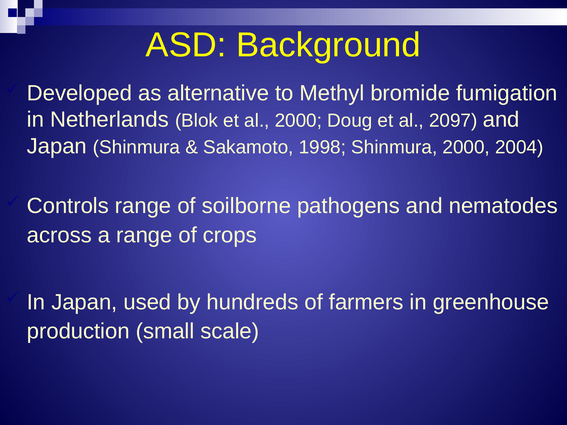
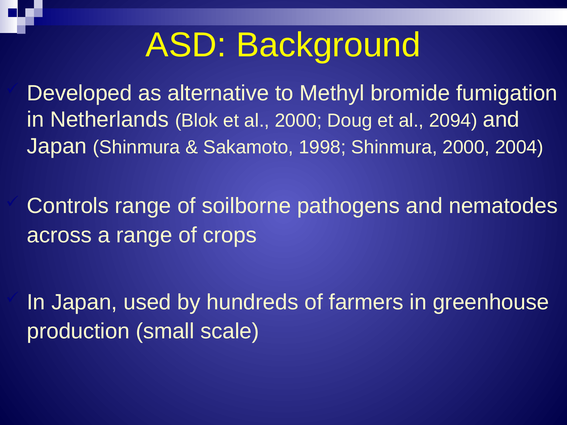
2097: 2097 -> 2094 (453, 121)
